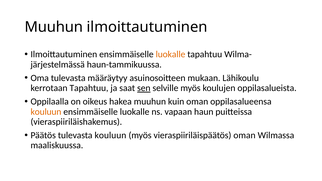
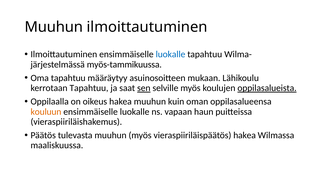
luokalle colour: orange -> blue (171, 54)
haun-tammikuussa: haun-tammikuussa -> myös-tammikuussa (124, 65)
Oma tulevasta: tulevasta -> tapahtuu (68, 78)
oppilasalueista underline: none -> present (267, 88)
tulevasta kouluun: kouluun -> muuhun (111, 135)
vieraspiiriläispäätös oman: oman -> hakea (245, 135)
